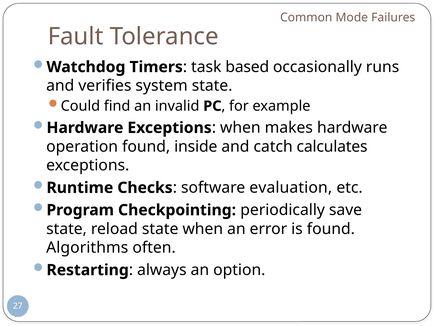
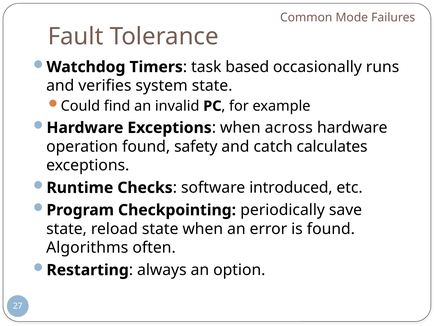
makes: makes -> across (289, 128)
inside: inside -> safety (196, 146)
evaluation: evaluation -> introduced (291, 187)
